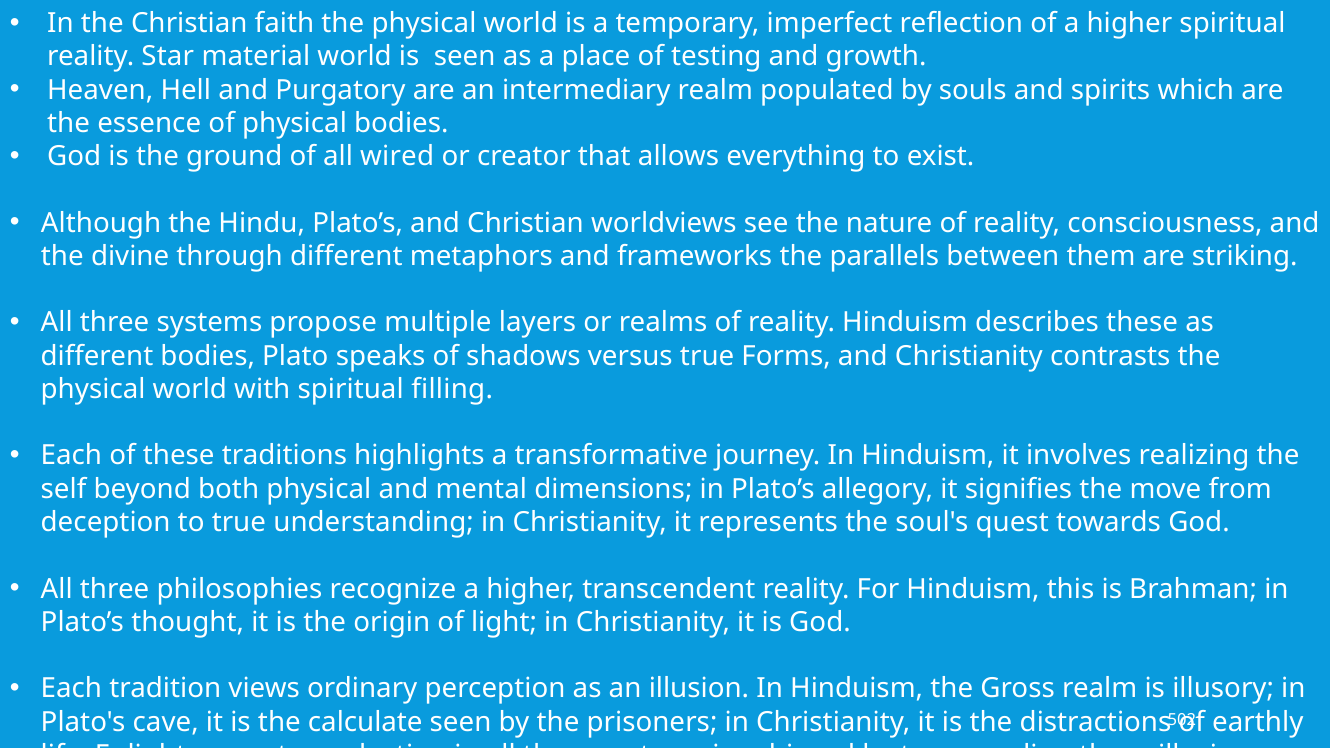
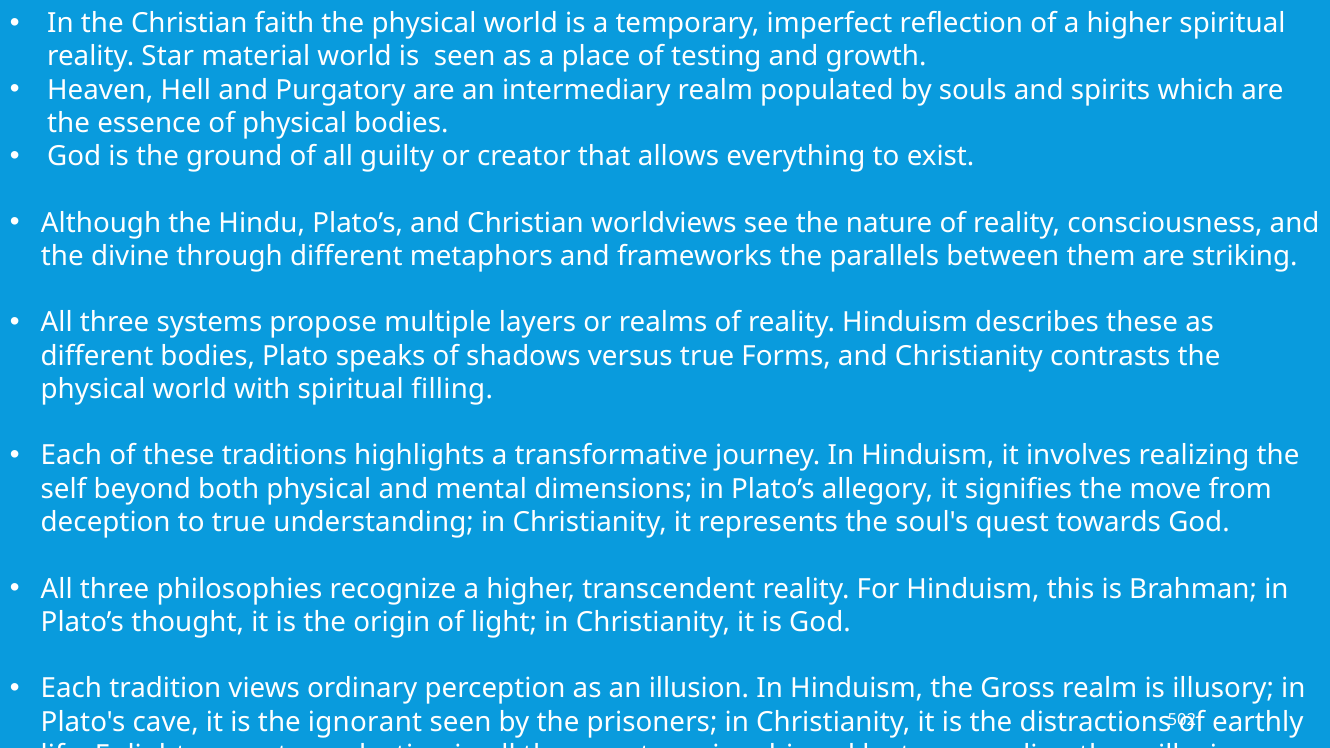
wired: wired -> guilty (397, 157)
calculate: calculate -> ignorant (365, 722)
